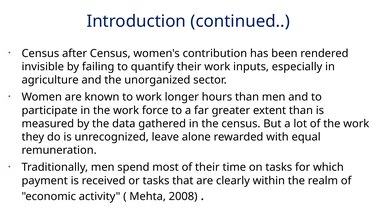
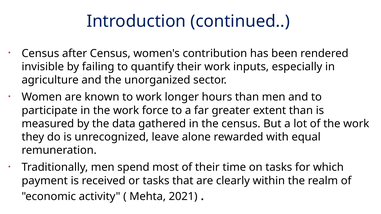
2008: 2008 -> 2021 (183, 197)
